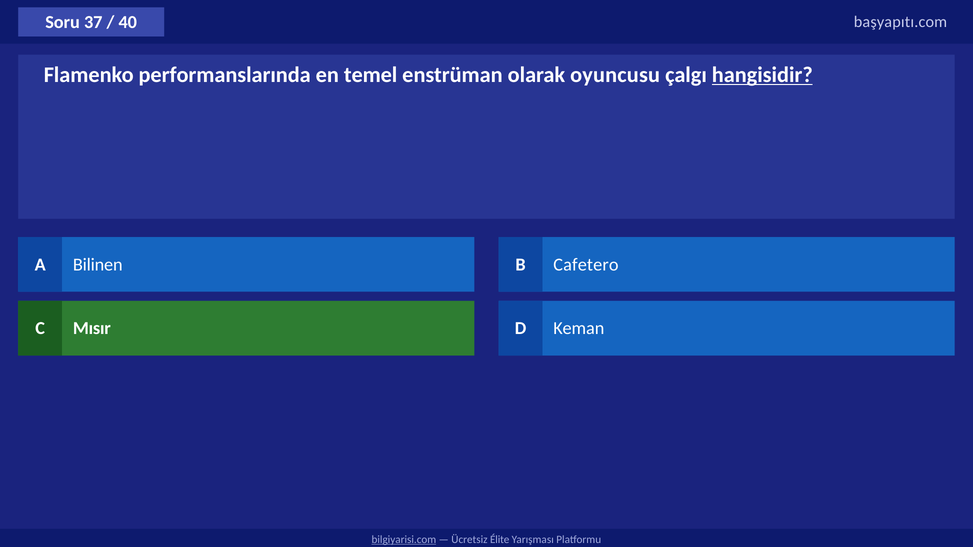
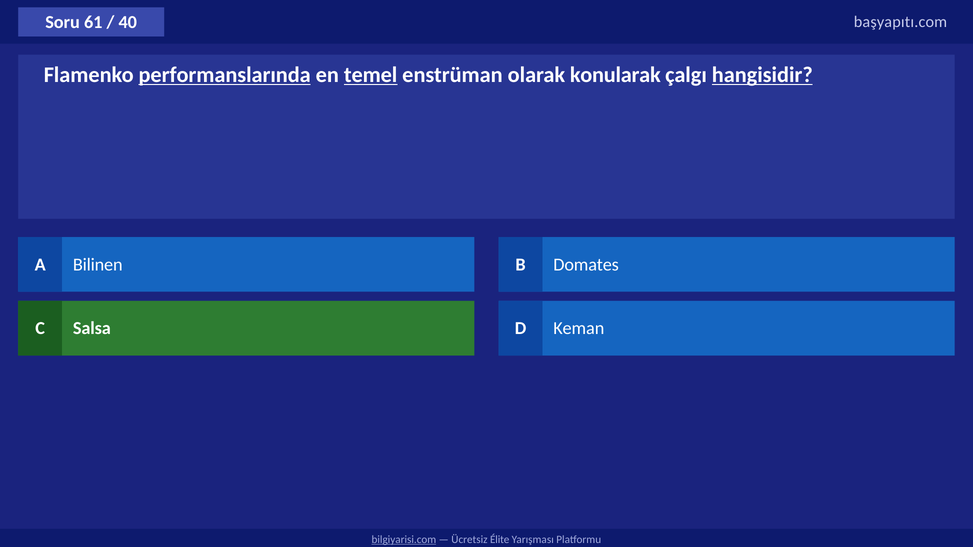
37: 37 -> 61 (93, 22)
performanslarında underline: none -> present (225, 75)
temel underline: none -> present (371, 75)
oyuncusu: oyuncusu -> konularak (615, 75)
Cafetero: Cafetero -> Domates (586, 265)
Mısır: Mısır -> Salsa (92, 329)
